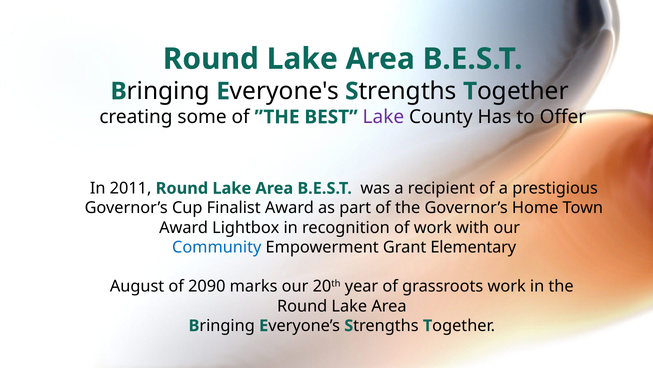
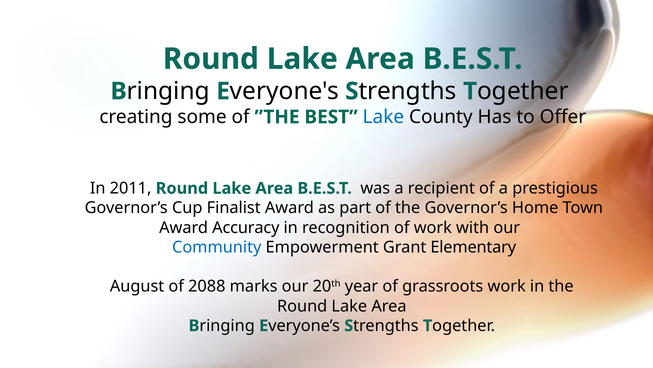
Lake colour: purple -> blue (383, 117)
Lightbox: Lightbox -> Accuracy (246, 227)
2090: 2090 -> 2088 (207, 286)
